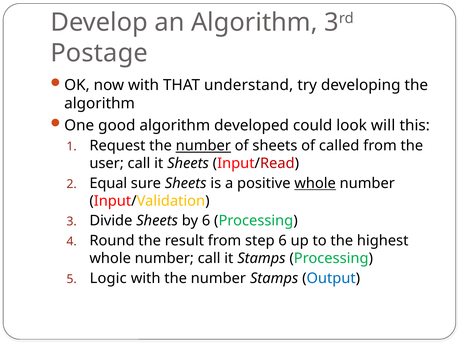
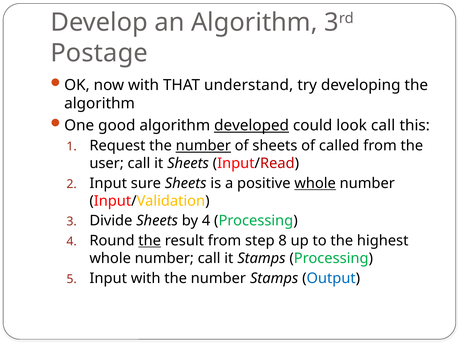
developed underline: none -> present (252, 126)
look will: will -> call (383, 126)
Equal: Equal -> Input (108, 183)
by 6: 6 -> 4 (206, 221)
the underline: none -> present (150, 241)
step 6: 6 -> 8 (283, 241)
5 Logic: Logic -> Input (108, 278)
